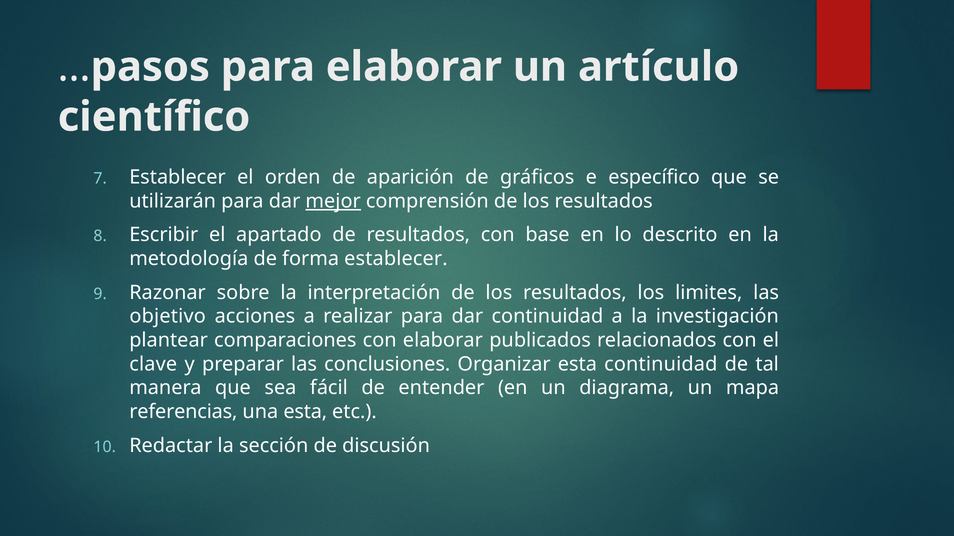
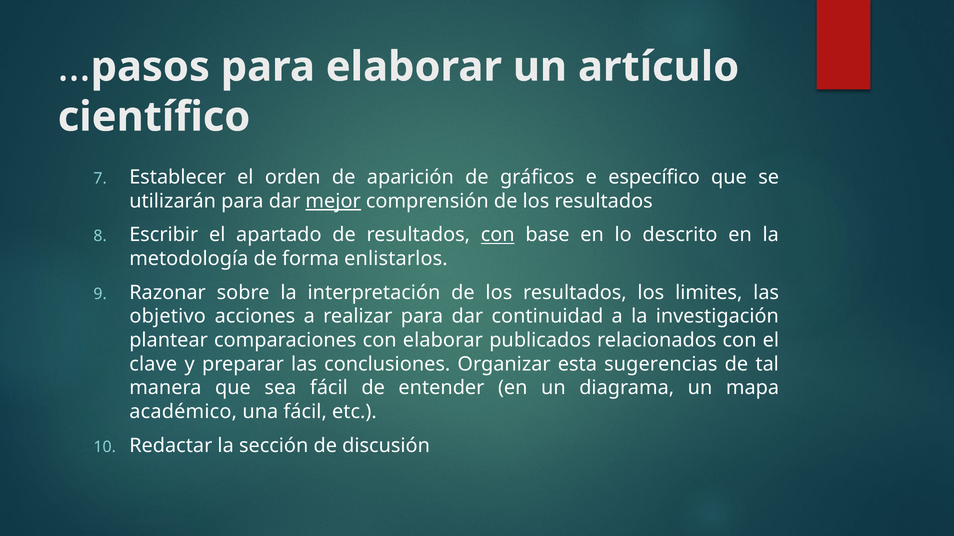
con underline: none -> present (498, 235)
forma establecer: establecer -> enlistarlos (396, 259)
esta continuidad: continuidad -> sugerencias (661, 364)
referencias: referencias -> académico (183, 412)
una esta: esta -> fácil (305, 412)
